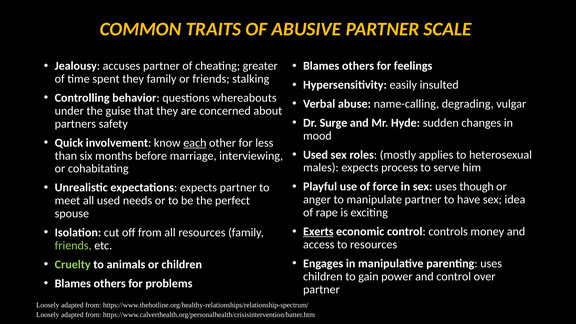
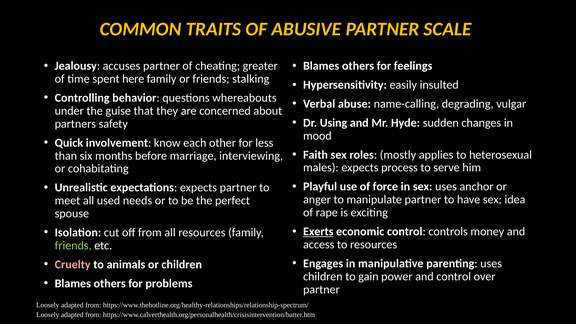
spent they: they -> here (133, 79)
Surge: Surge -> Using (333, 123)
each underline: present -> none (195, 143)
Used: Used -> Faith (316, 155)
though: though -> anchor (477, 187)
Cruelty colour: light green -> pink (73, 264)
